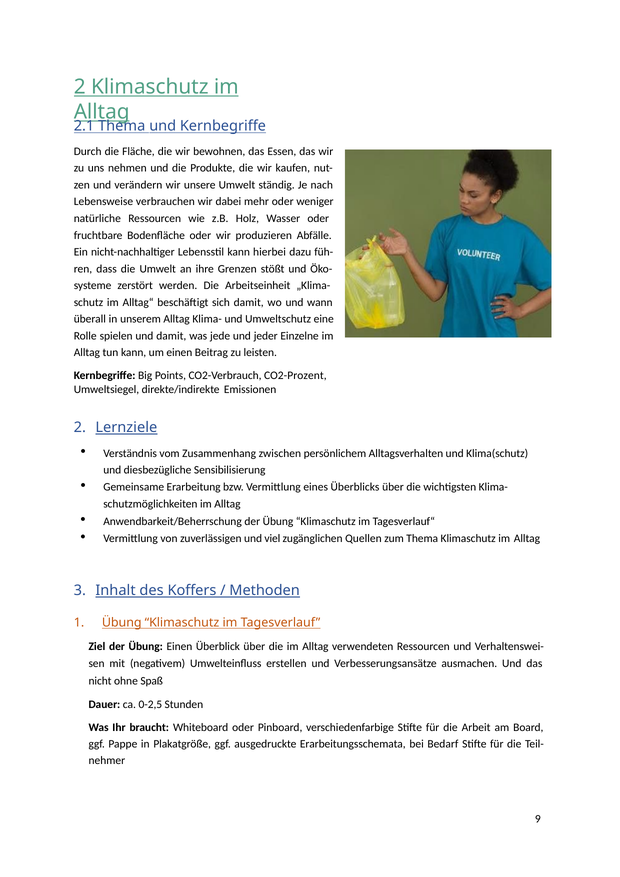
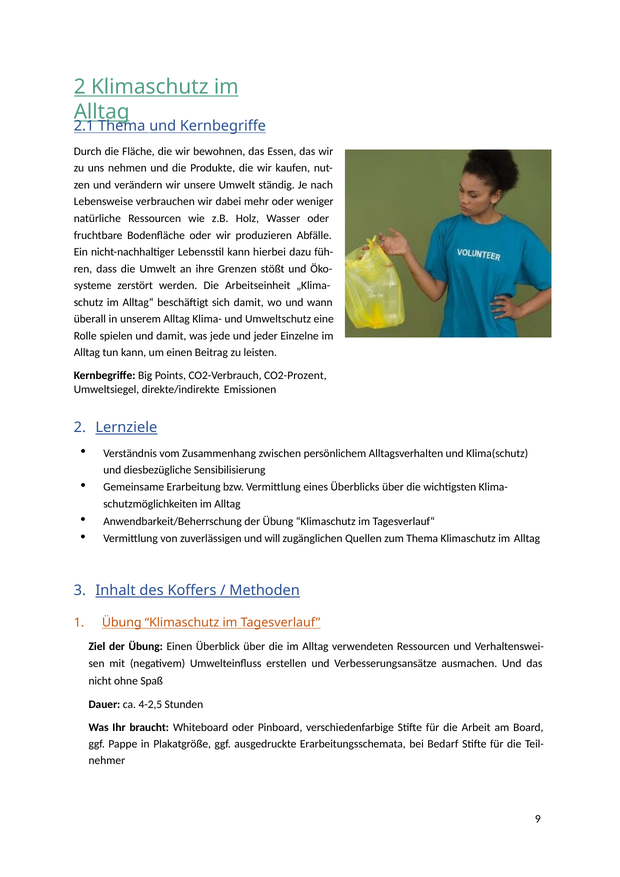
viel: viel -> will (272, 539)
0-2,5: 0-2,5 -> 4-2,5 (150, 705)
